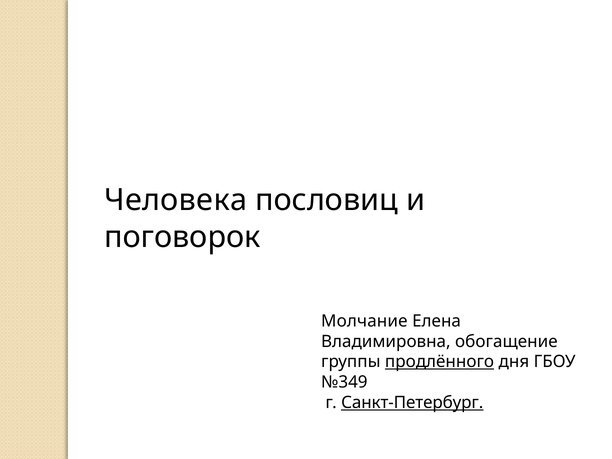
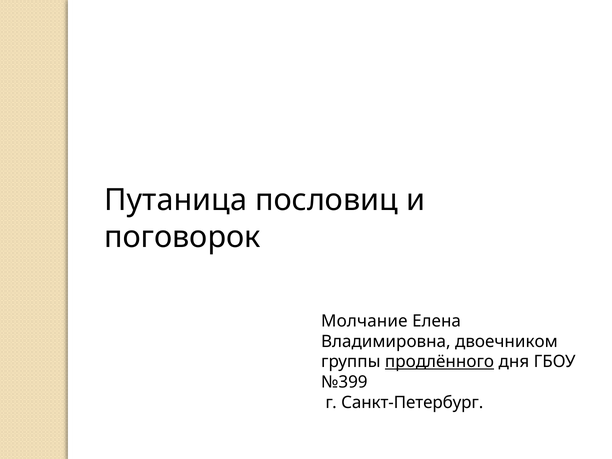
Человека: Человека -> Путаница (176, 200)
обогащение: обогащение -> двоечником (506, 341)
№349: №349 -> №399 (344, 382)
Санкт-Петербург underline: present -> none (412, 403)
